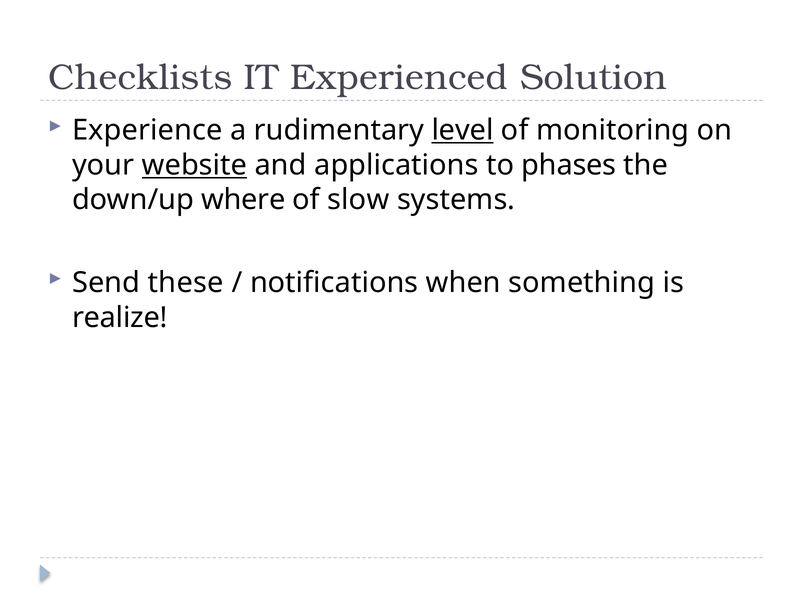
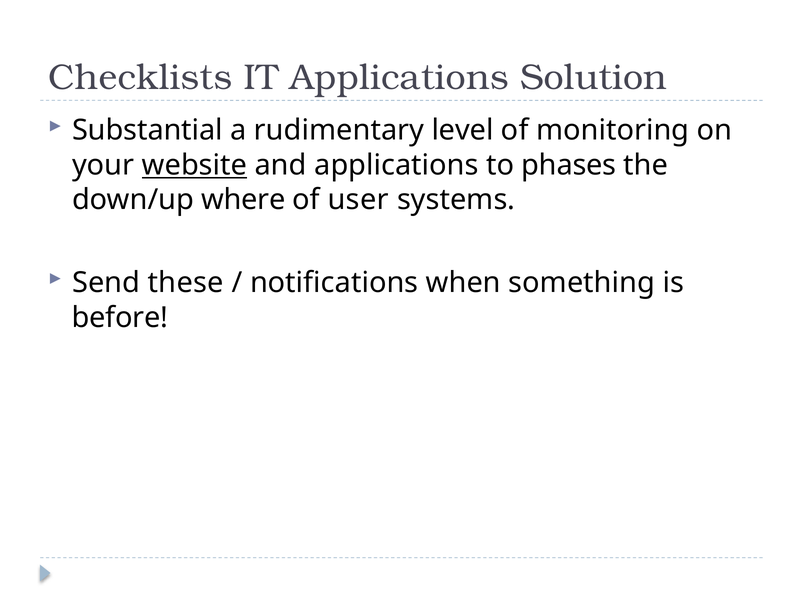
IT Experienced: Experienced -> Applications (399, 77)
Experience: Experience -> Substantial (147, 130)
level underline: present -> none (463, 130)
slow: slow -> user (358, 200)
realize: realize -> before (120, 318)
